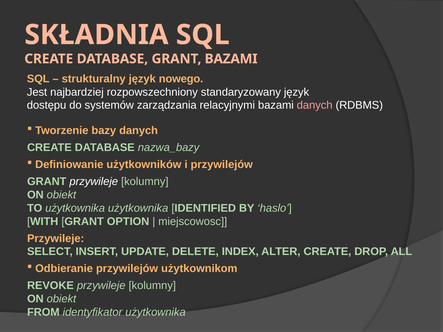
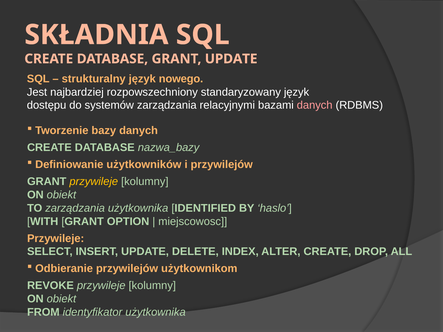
GRANT BAZAMI: BAZAMI -> UPDATE (231, 59)
przywileje colour: white -> yellow (94, 182)
TO użytkownika: użytkownika -> zarządzania (75, 208)
